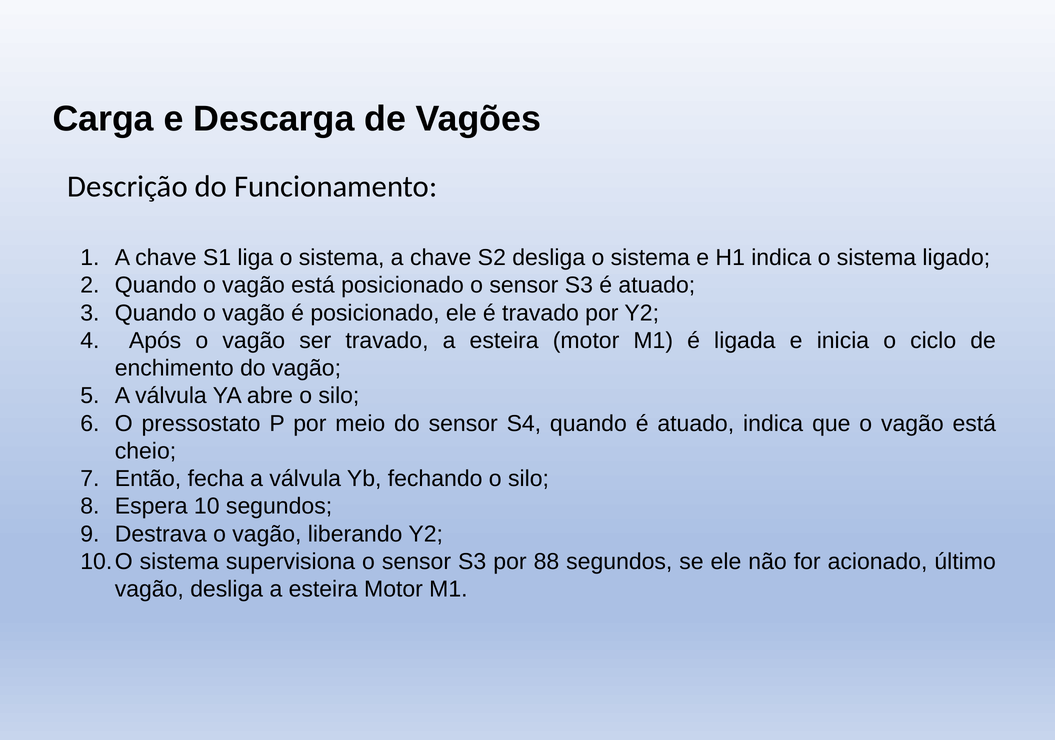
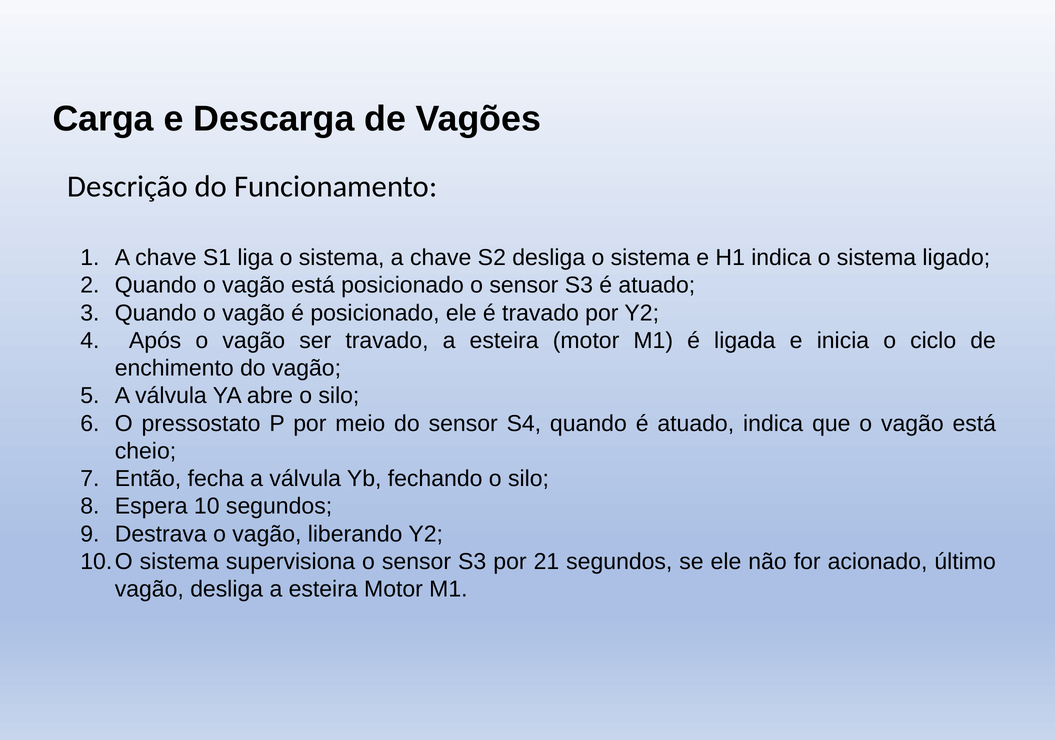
88: 88 -> 21 (546, 561)
